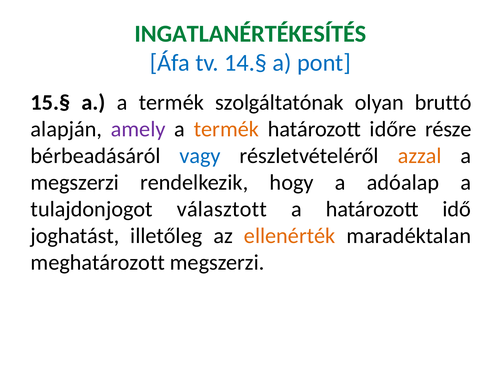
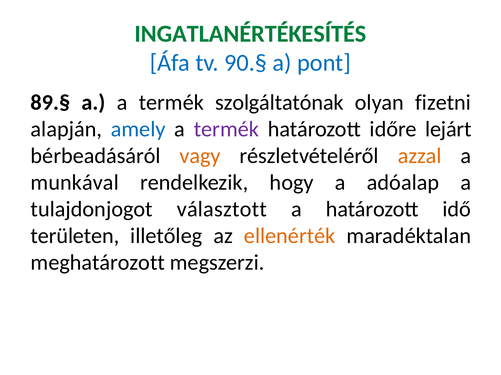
14.§: 14.§ -> 90.§ (246, 63)
15.§: 15.§ -> 89.§ (50, 103)
bruttó: bruttó -> fizetni (443, 103)
amely colour: purple -> blue (138, 129)
termék colour: orange -> purple (226, 129)
része: része -> lejárt (448, 129)
vagy colour: blue -> orange (200, 156)
megszerzi: megszerzi -> munkával (75, 183)
joghatást: joghatást -> területen (75, 236)
